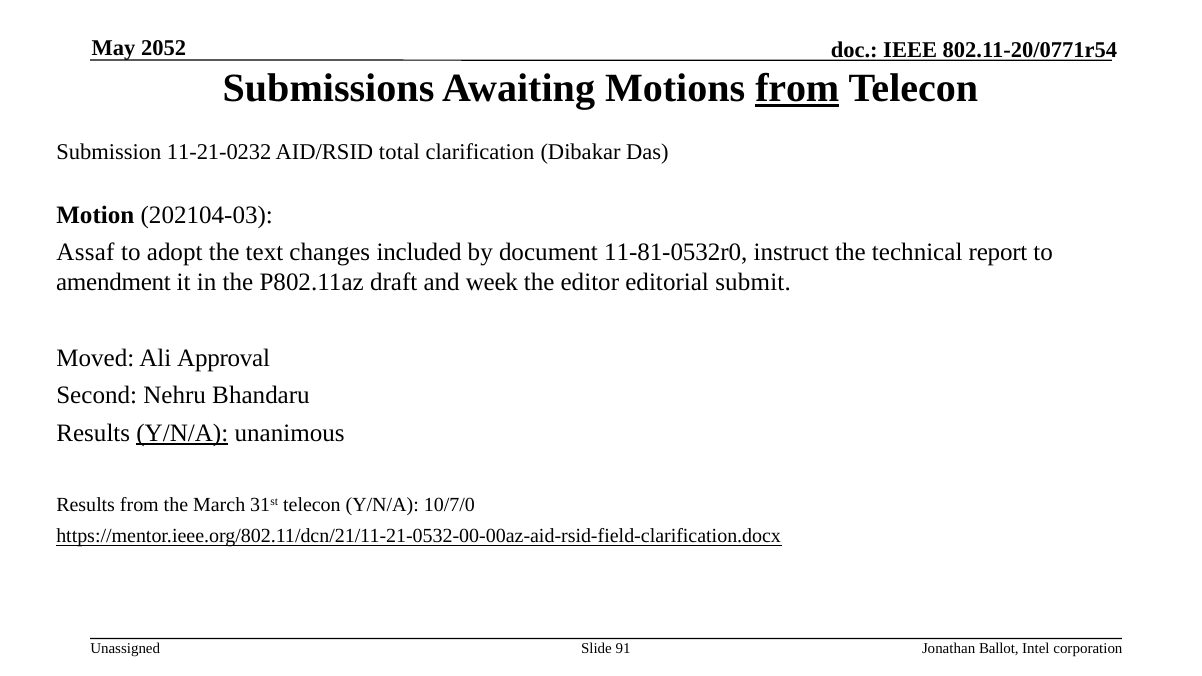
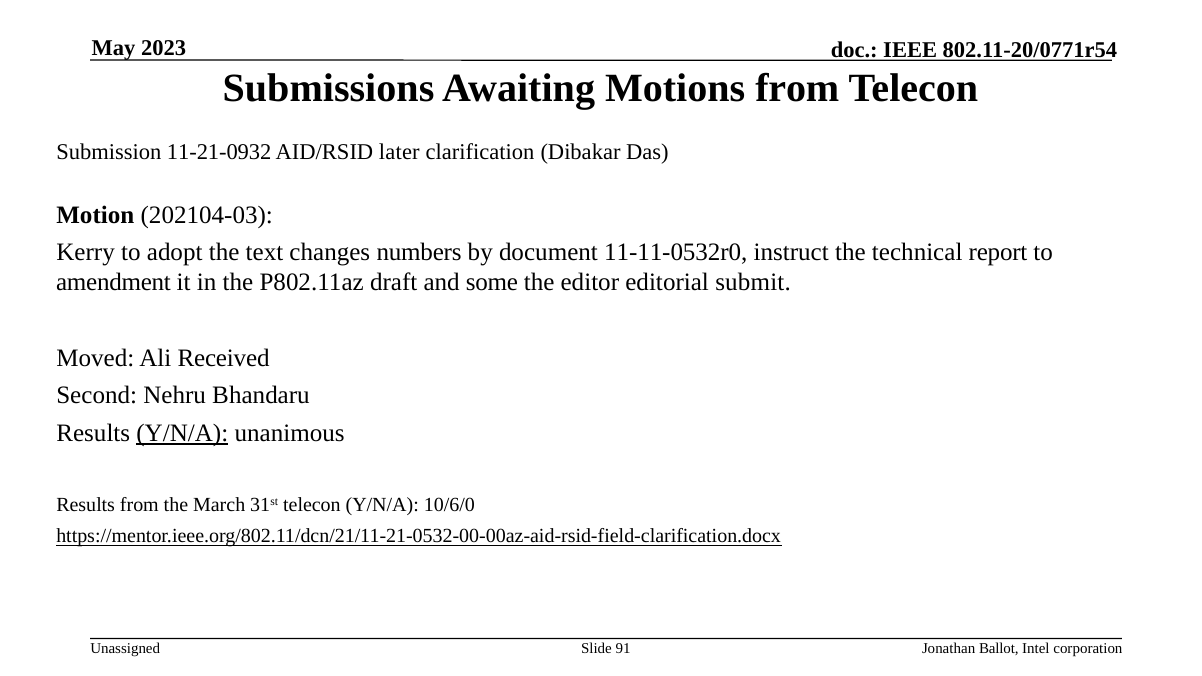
2052: 2052 -> 2023 (164, 48)
from underline: present -> none (797, 88)
11-21-0232: 11-21-0232 -> 11-21-0932 (219, 152)
total: total -> later (399, 152)
Assaf: Assaf -> Kerry (86, 253)
included: included -> numbers (419, 253)
11-81-0532r0: 11-81-0532r0 -> 11-11-0532r0 (676, 253)
week: week -> some (492, 283)
Approval: Approval -> Received (224, 358)
10/7/0: 10/7/0 -> 10/6/0 (449, 505)
